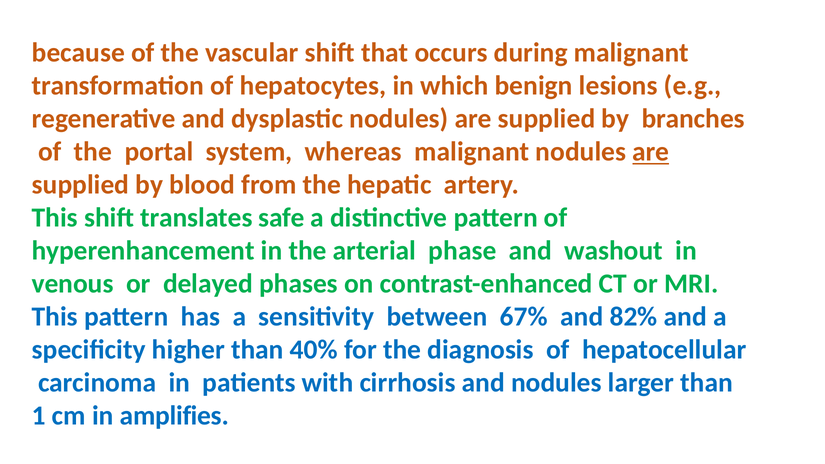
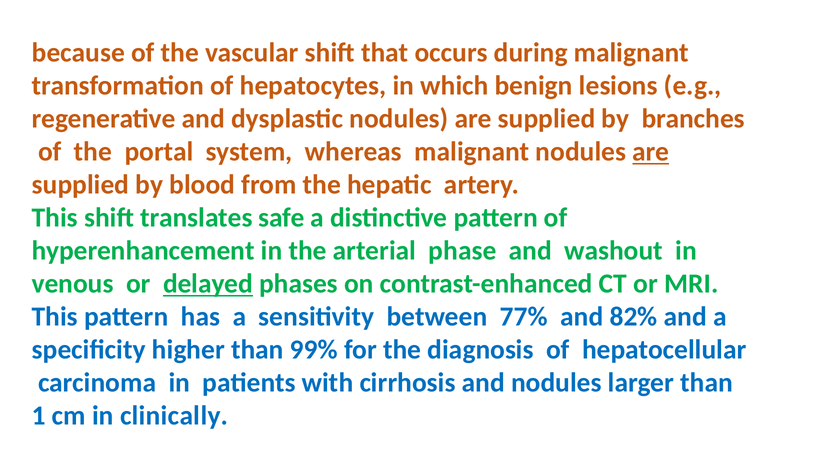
delayed underline: none -> present (208, 284)
67%: 67% -> 77% (524, 317)
40%: 40% -> 99% (314, 350)
amplifies: amplifies -> clinically (174, 416)
